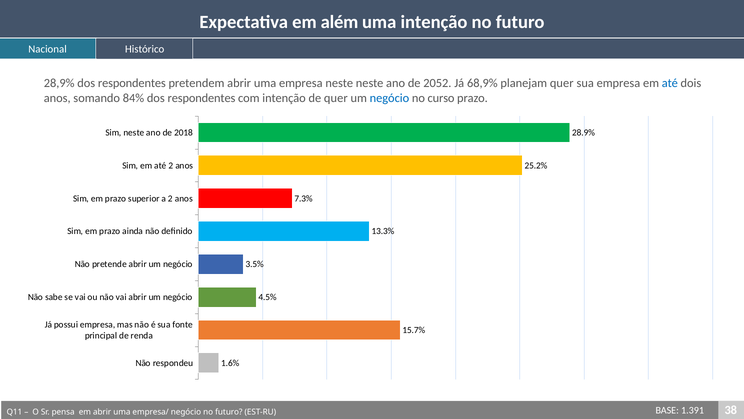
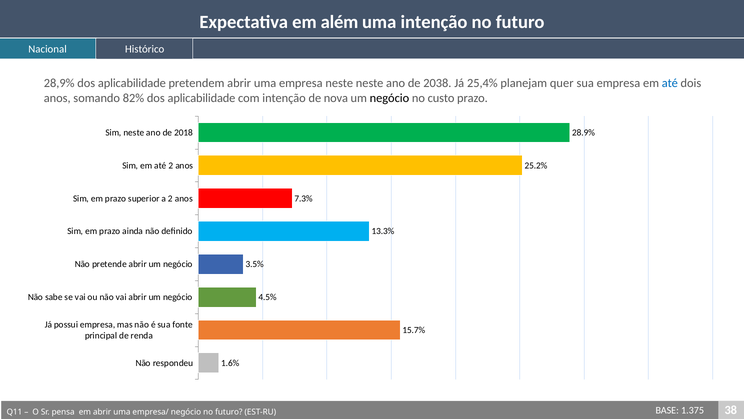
28,9% dos respondentes: respondentes -> aplicabilidade (132, 83)
2052: 2052 -> 2038 (437, 83)
68,9%: 68,9% -> 25,4% (482, 83)
84%: 84% -> 82% (133, 98)
respondentes: respondentes -> aplicabilidade (201, 98)
de quer: quer -> nova (336, 98)
negócio colour: blue -> black (389, 98)
curso: curso -> custo (441, 98)
1.391: 1.391 -> 1.375 (693, 410)
